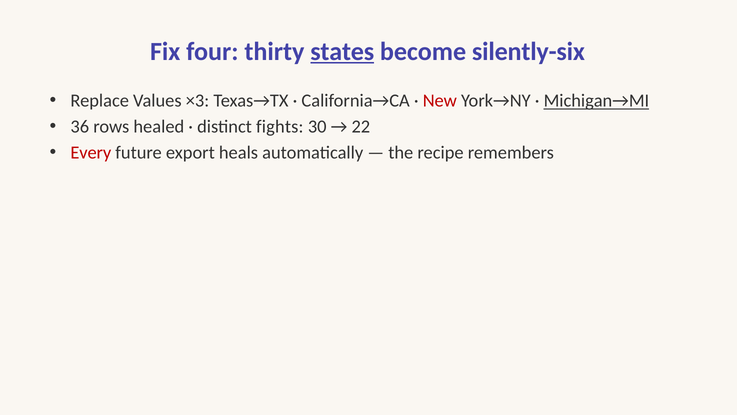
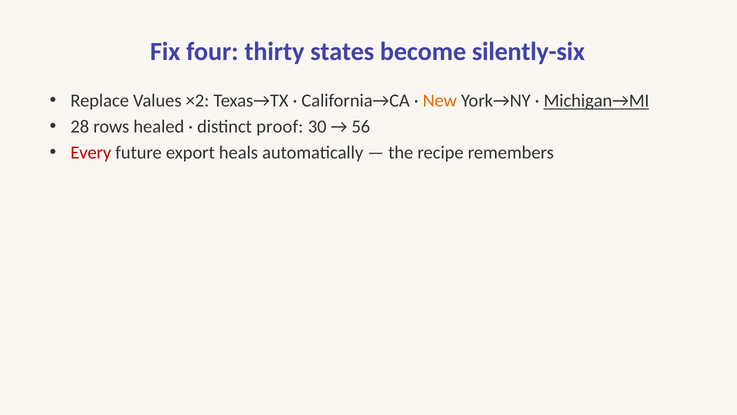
states underline: present -> none (342, 52)
×3: ×3 -> ×2 (198, 101)
New colour: red -> orange (440, 101)
36: 36 -> 28 (80, 127)
fights: fights -> proof (280, 127)
22: 22 -> 56 (361, 127)
